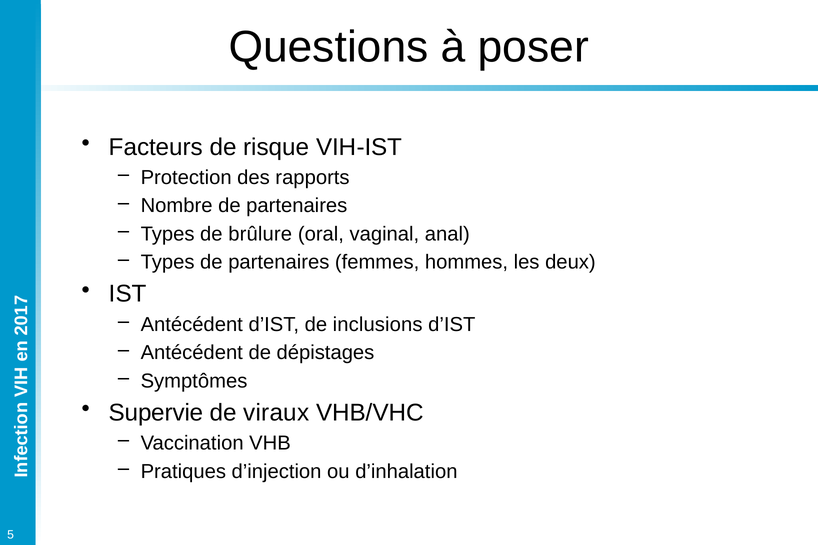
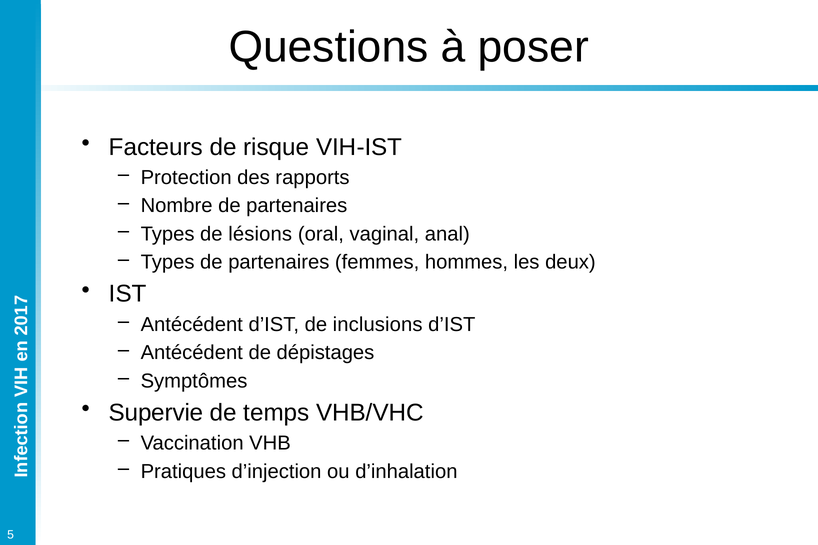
brûlure: brûlure -> lésions (260, 234)
viraux: viraux -> temps (276, 413)
